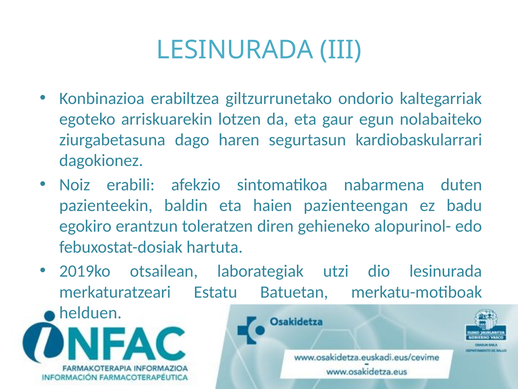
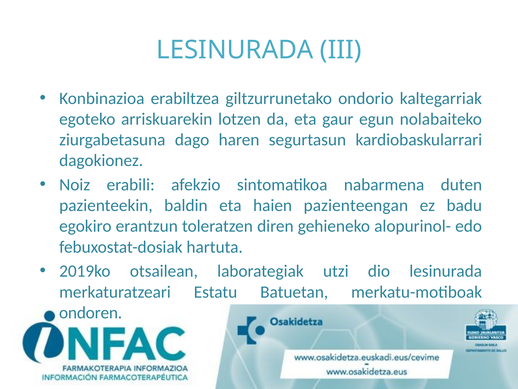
helduen: helduen -> ondoren (91, 312)
